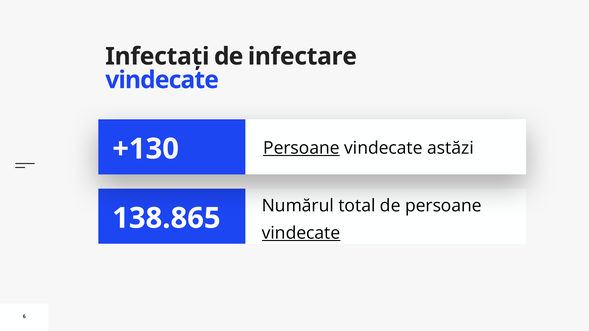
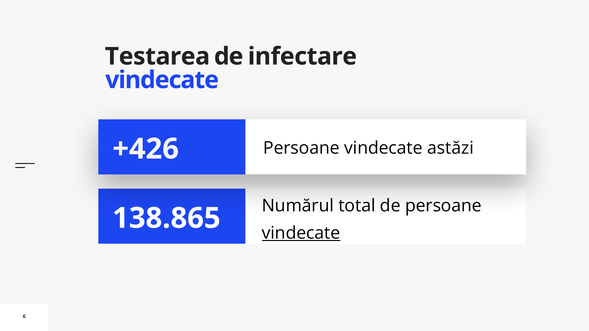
Infectați: Infectați -> Testarea (157, 56)
+130: +130 -> +426 (146, 149)
Persoane underline: present -> none (301, 148)
